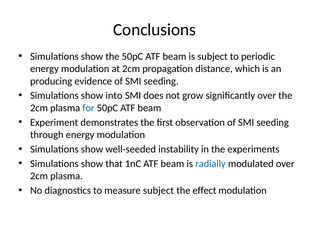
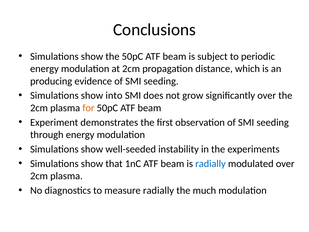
for colour: blue -> orange (88, 108)
measure subject: subject -> radially (158, 190)
effect: effect -> much (204, 190)
